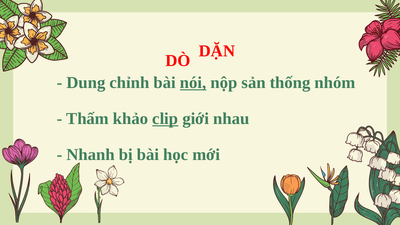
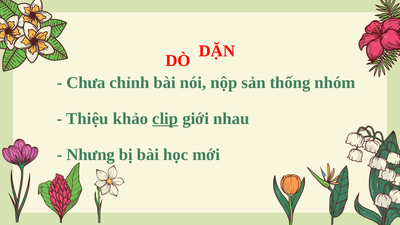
Dung: Dung -> Chưa (86, 83)
nói underline: present -> none (193, 83)
Thấm: Thấm -> Thiệu (87, 119)
Nhanh: Nhanh -> Nhưng (91, 155)
